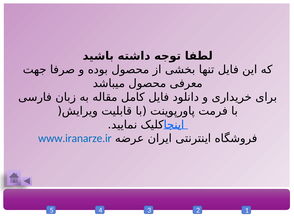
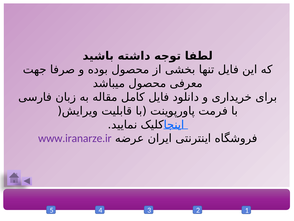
www.iranarze.ir colour: blue -> purple (75, 138)
